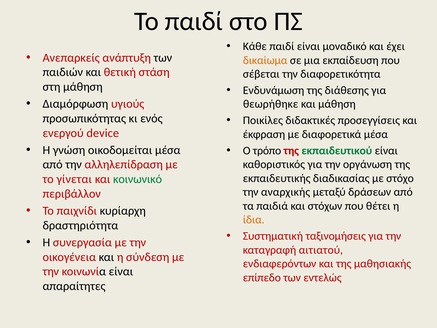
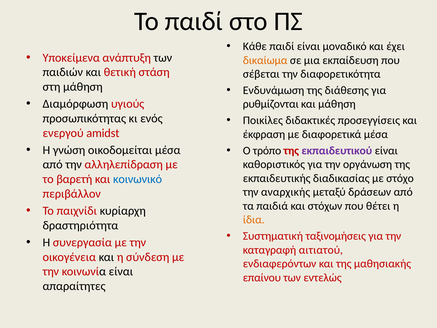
Ανεπαρκείς: Ανεπαρκείς -> Υποκείμενα (71, 58)
θεωρήθηκε: θεωρήθηκε -> ρυθμίζονται (271, 104)
device: device -> amidst (103, 133)
εκπαιδευτικού colour: green -> purple (337, 150)
γίνεται: γίνεται -> βαρετή (74, 179)
κοινωνικό colour: green -> blue (138, 179)
επίπεδο: επίπεδο -> επαίνου (262, 277)
